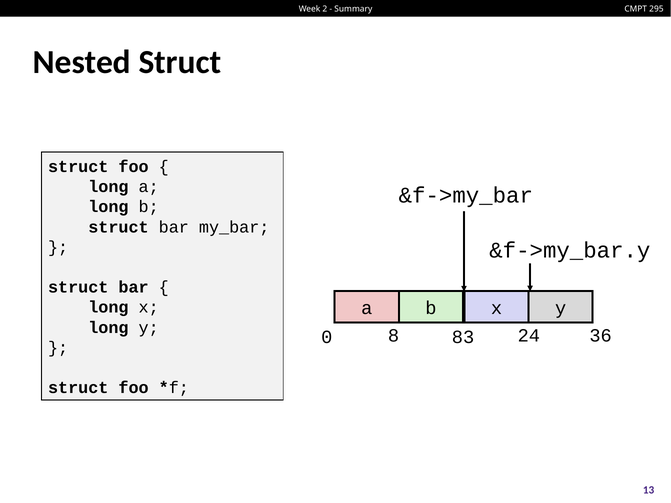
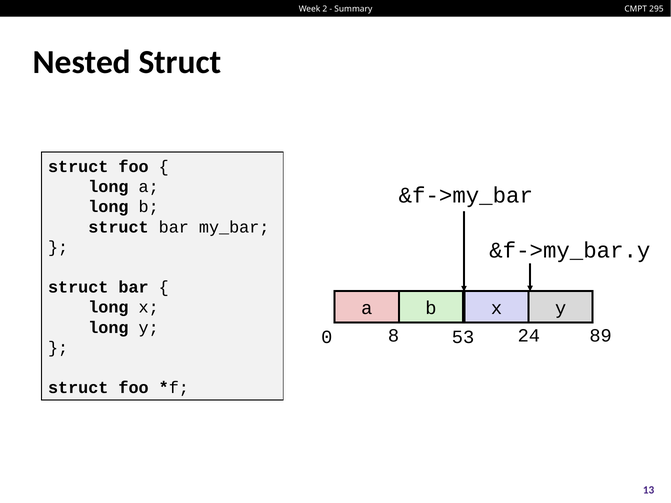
36: 36 -> 89 (601, 336)
83: 83 -> 53 (463, 337)
